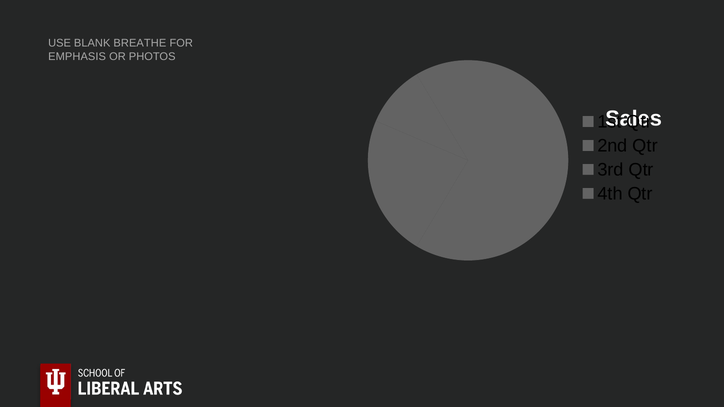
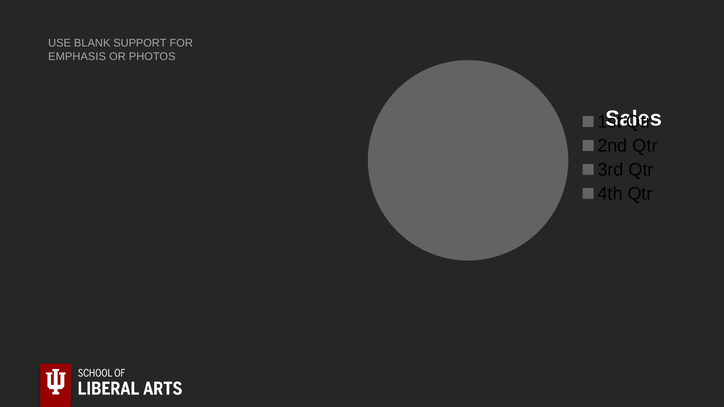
BREATHE: BREATHE -> SUPPORT (140, 43)
